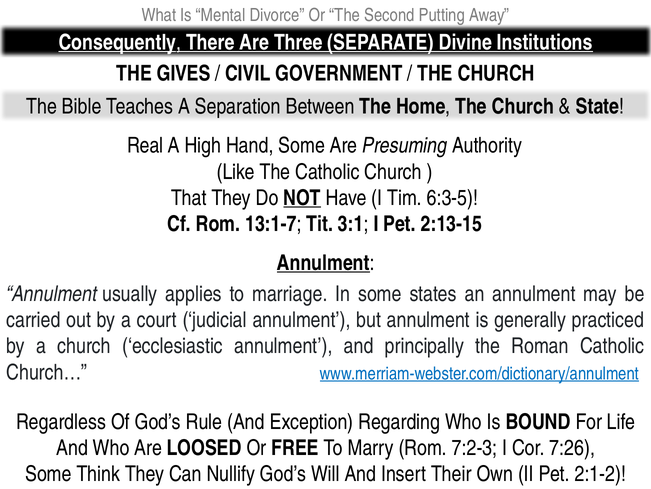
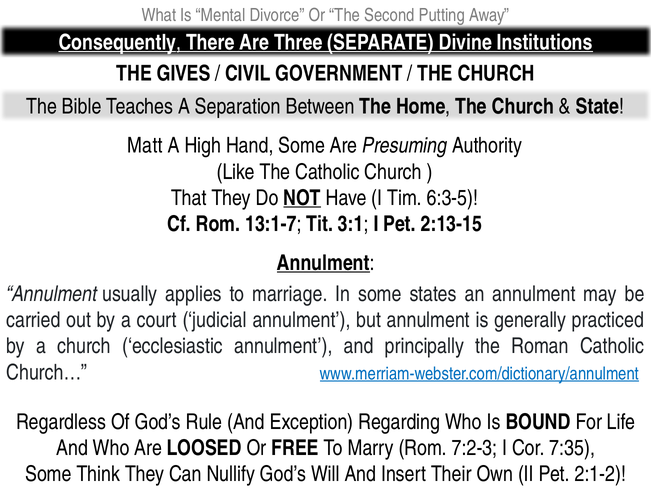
Real: Real -> Matt (145, 146)
7:26: 7:26 -> 7:35 (572, 447)
